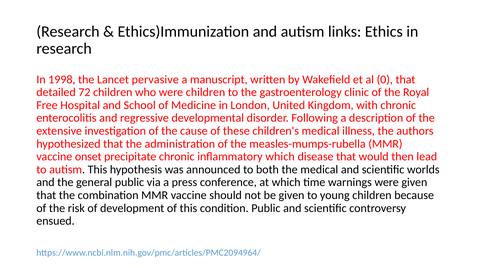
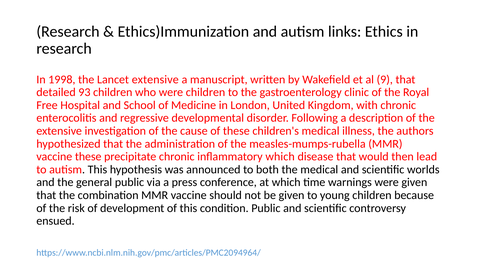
Lancet pervasive: pervasive -> extensive (155, 80)
0: 0 -> 9 (385, 80)
72: 72 -> 93 (84, 92)
vaccine onset: onset -> these (88, 157)
